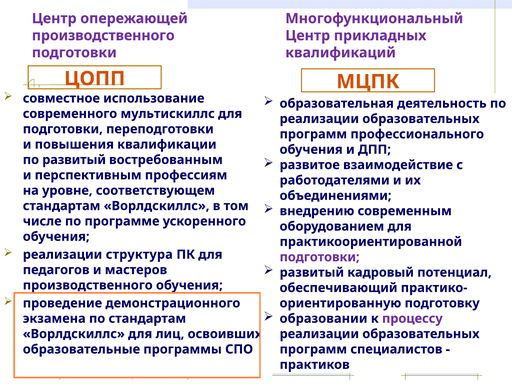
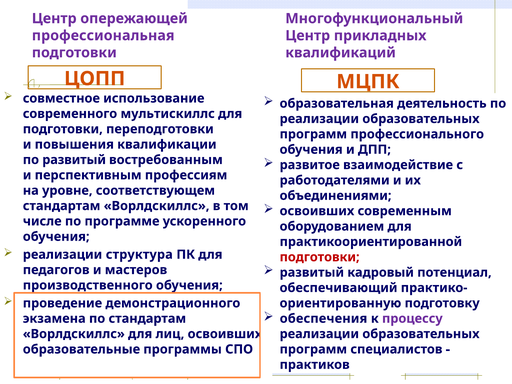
производственного: производственного -> профессиональная (103, 36)
внедрению: внедрению -> освоивших (317, 211)
подготовки colour: purple -> red (320, 257)
образовании: образовании -> обеспечения (323, 319)
